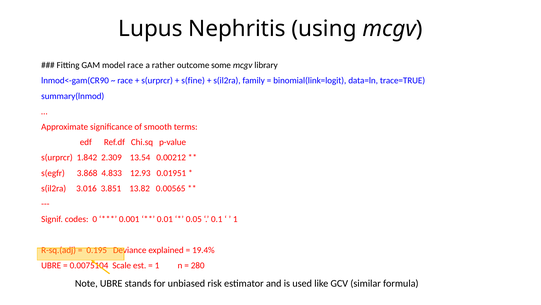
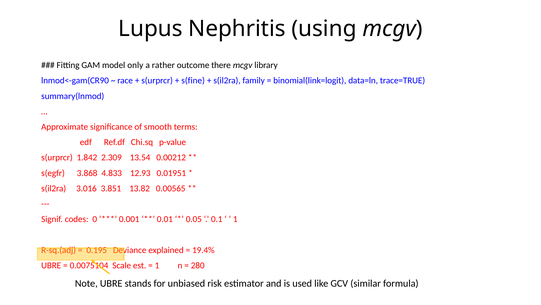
model race: race -> only (135, 65)
some: some -> there (221, 65)
